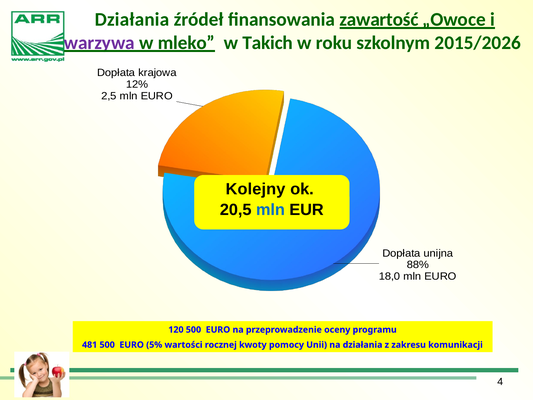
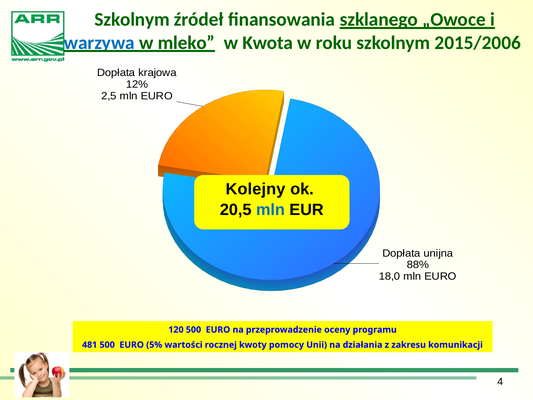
Działania: Działania -> Szkolnym (132, 20)
zawartość: zawartość -> szklanego (379, 20)
warzywa colour: purple -> blue (99, 43)
Takich: Takich -> Kwota (268, 43)
2015/2026: 2015/2026 -> 2015/2006 (478, 43)
